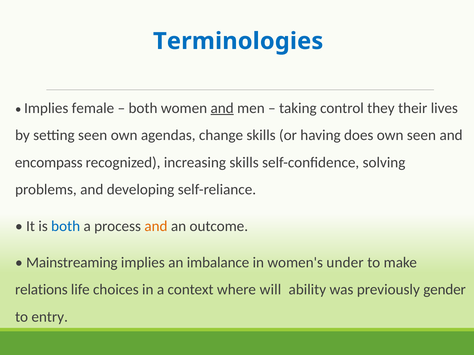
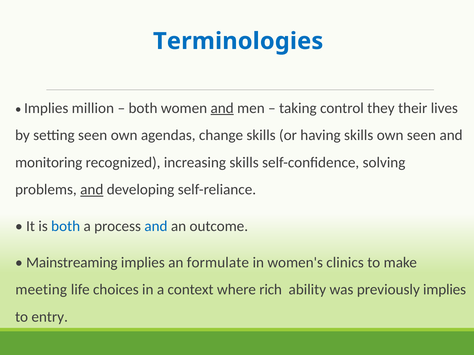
female: female -> million (93, 108)
having does: does -> skills (359, 135)
encompass: encompass -> monitoring (49, 163)
and underline: none -> present (92, 190)
and colour: orange -> blue (156, 226)
imbalance: imbalance -> formulate (218, 263)
under: under -> clinics (345, 263)
relations: relations -> meeting (41, 290)
will: will -> rich (271, 290)
previously gender: gender -> implies (445, 290)
